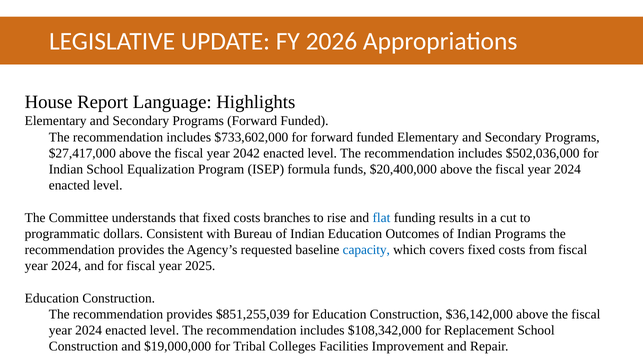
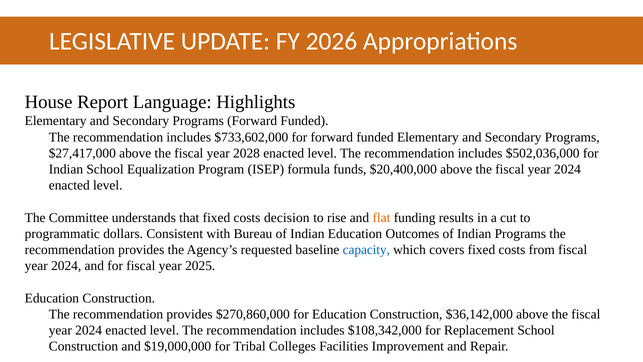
2042: 2042 -> 2028 (247, 153)
branches: branches -> decision (287, 217)
flat colour: blue -> orange (381, 217)
$851,255,039: $851,255,039 -> $270,860,000 (253, 314)
